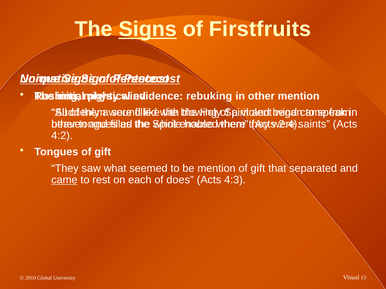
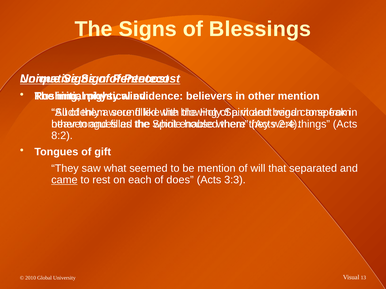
Signs underline: present -> none (148, 29)
Firstfruits: Firstfruits -> Blessings (260, 29)
rebuking: rebuking -> believers (209, 96)
saints: saints -> things (314, 124)
4:2: 4:2 -> 8:2 (62, 136)
gift: gift -> will (258, 169)
4:3: 4:3 -> 3:3 (235, 180)
